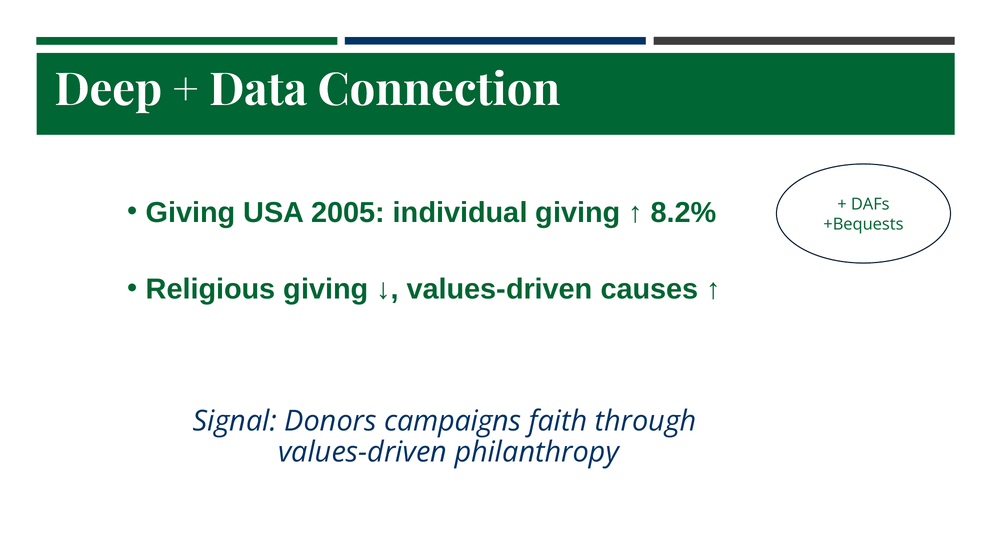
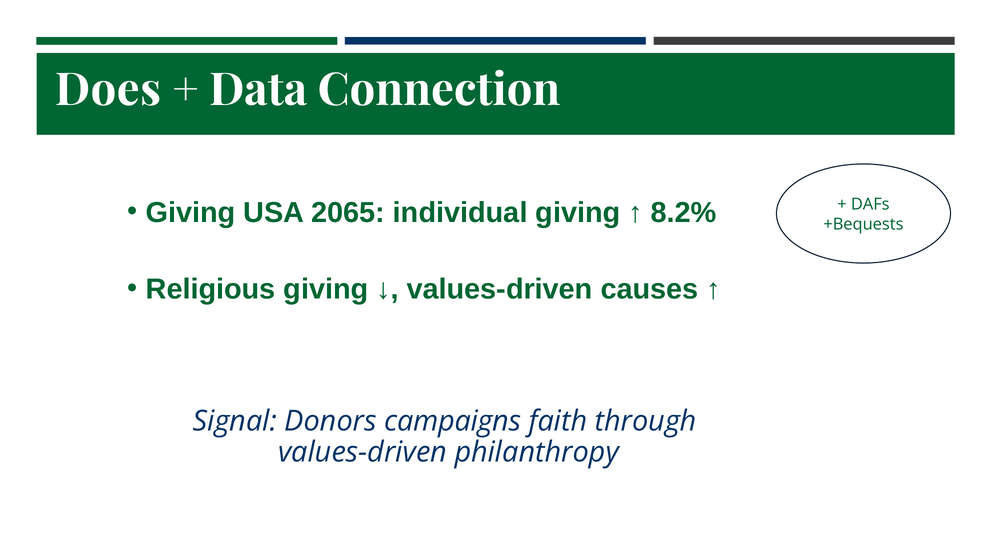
Deep: Deep -> Does (108, 90)
2005: 2005 -> 2065 (348, 213)
